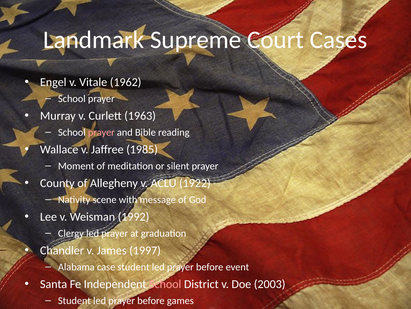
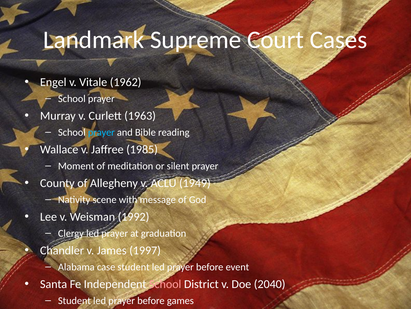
prayer colour: pink -> light blue (101, 132)
1922: 1922 -> 1949 (195, 183)
2003: 2003 -> 2040 (270, 283)
